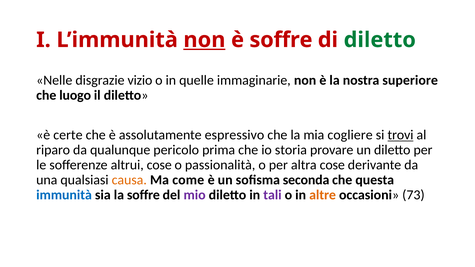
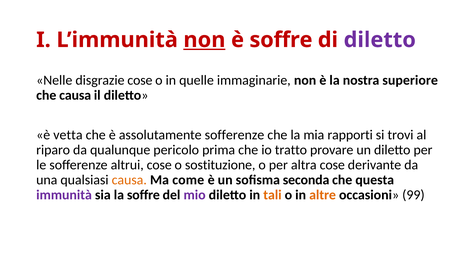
diletto colour: green -> purple (380, 40)
disgrazie vizio: vizio -> cose (140, 80)
che luogo: luogo -> causa (75, 95)
certe: certe -> vetta (68, 135)
assolutamente espressivo: espressivo -> sofferenze (234, 135)
cogliere: cogliere -> rapporti (350, 135)
trovi underline: present -> none (400, 135)
storia: storia -> tratto (291, 150)
passionalità: passionalità -> sostituzione (220, 165)
immunità colour: blue -> purple (64, 195)
tali colour: purple -> orange (272, 195)
73: 73 -> 99 (413, 195)
